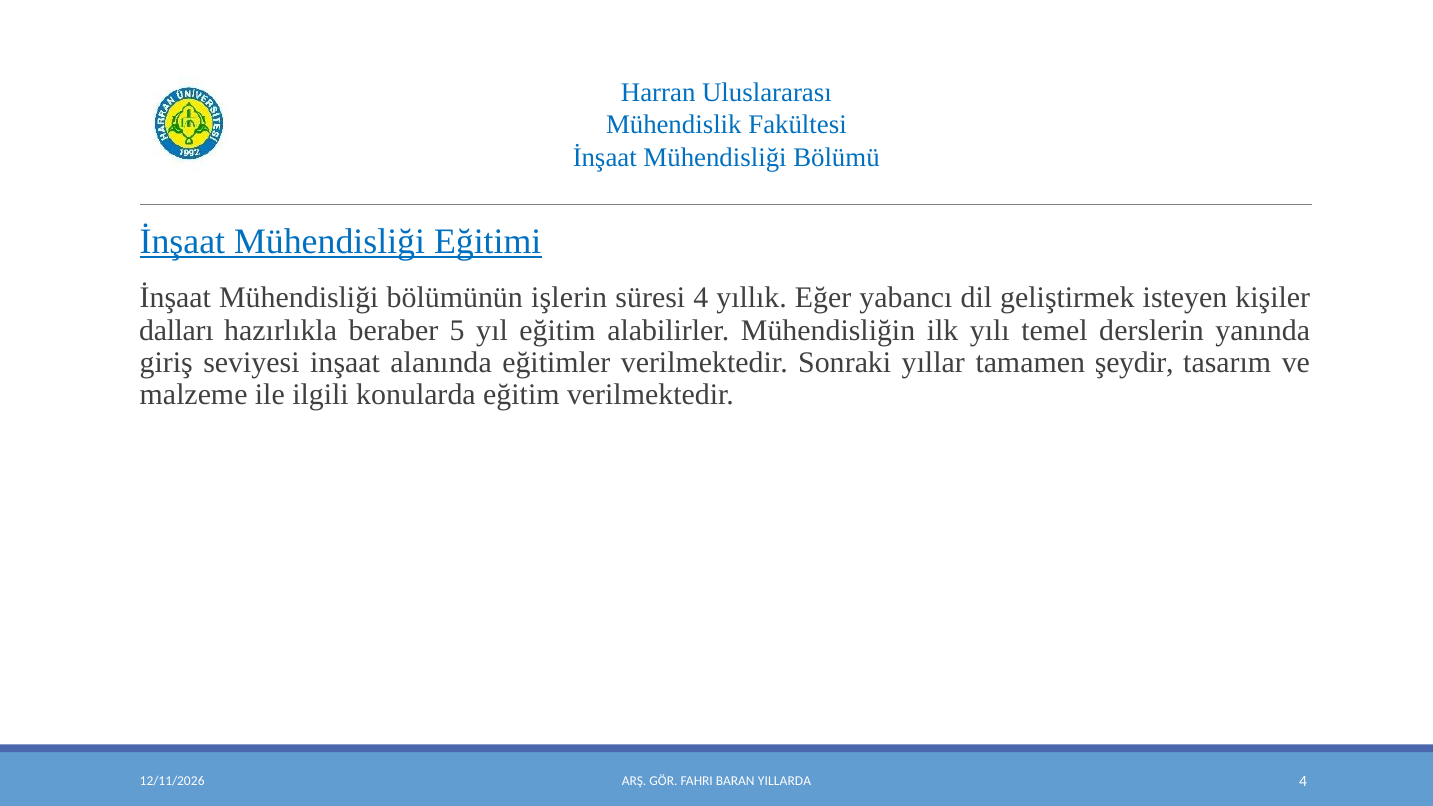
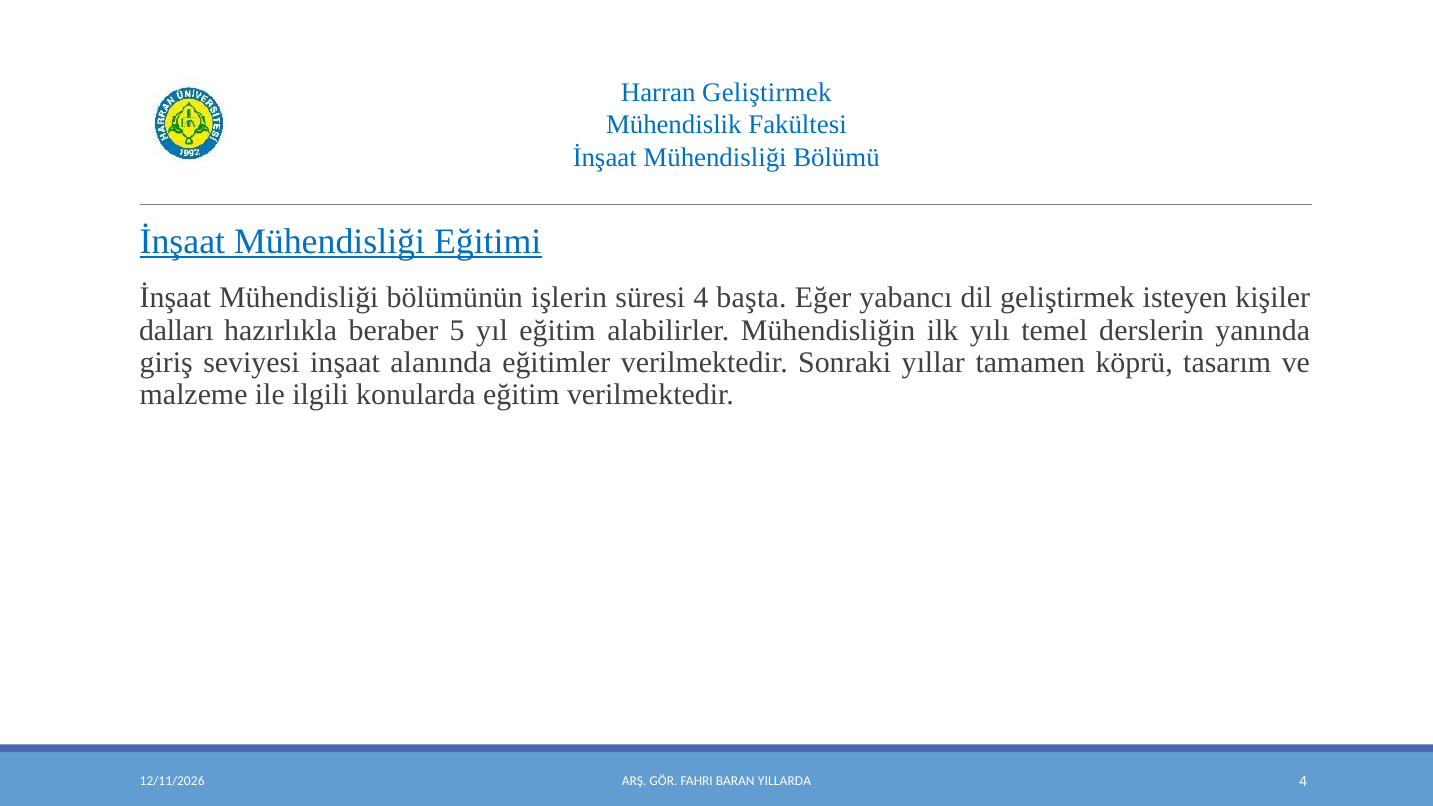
Harran Uluslararası: Uluslararası -> Geliştirmek (767, 93)
yıllık: yıllık -> başta (751, 298)
şeydir: şeydir -> köprü (1134, 362)
